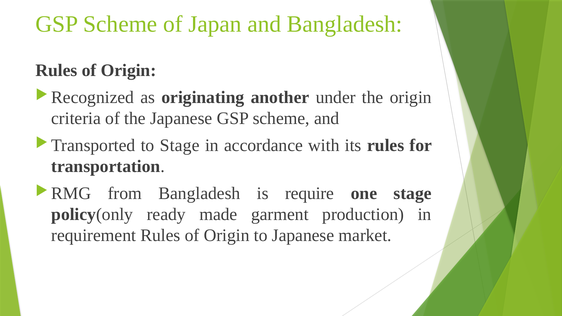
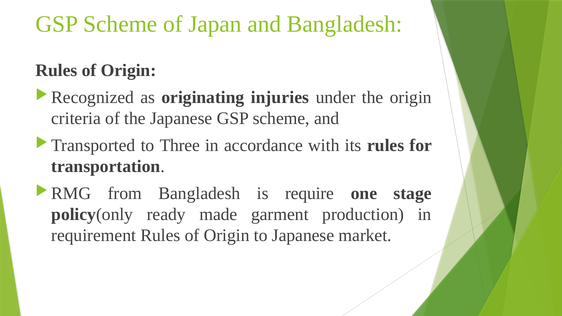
another: another -> injuries (280, 97)
to Stage: Stage -> Three (180, 145)
